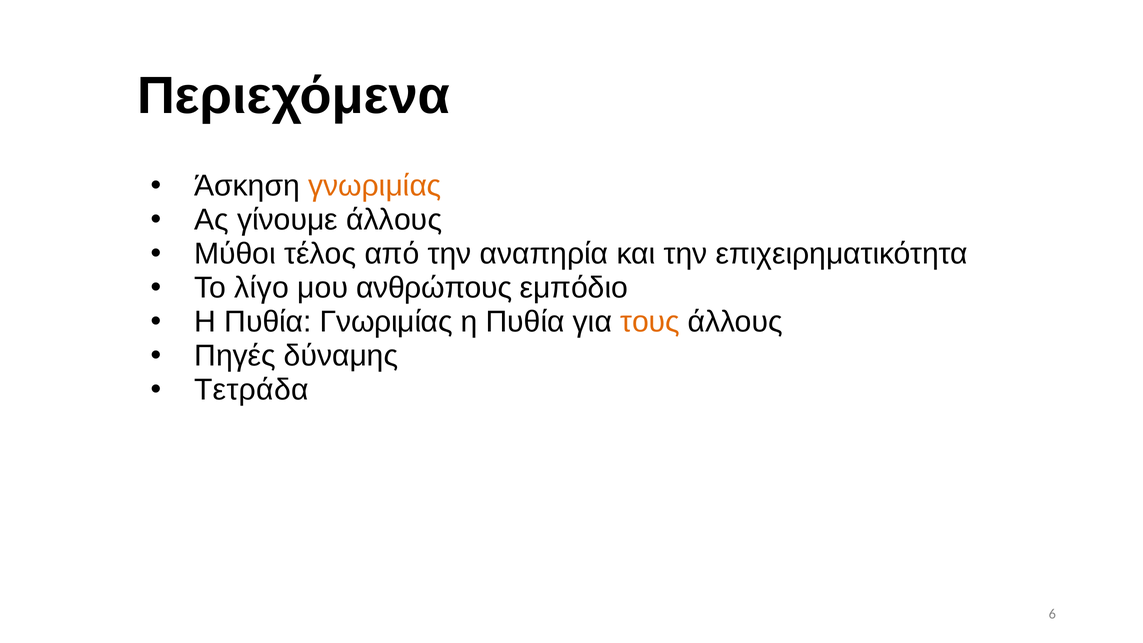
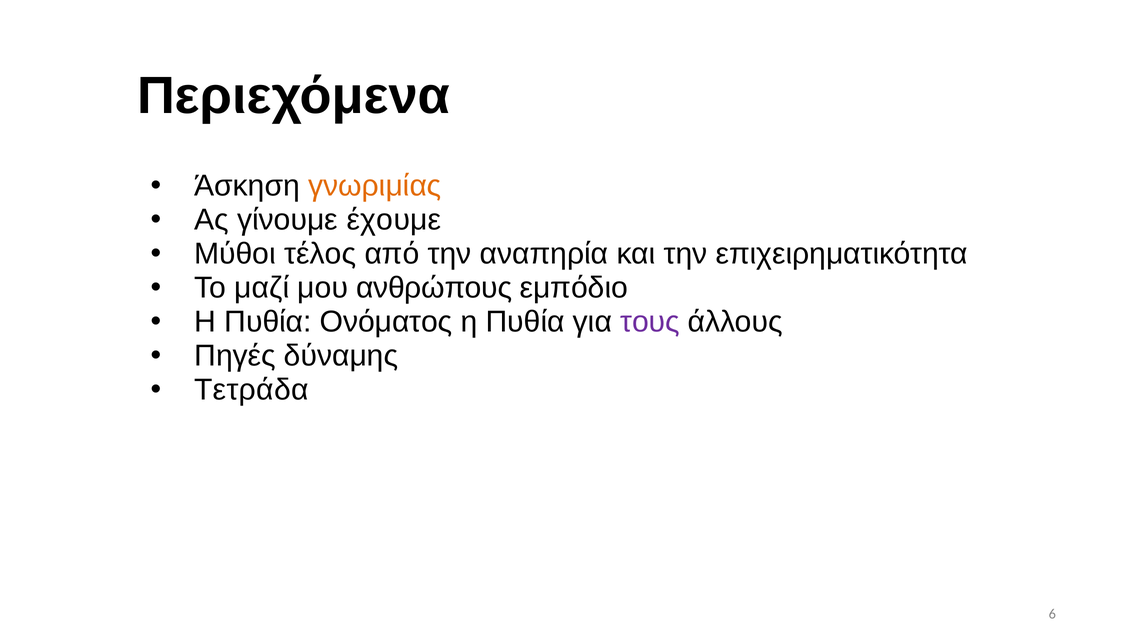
γίνουμε άλλους: άλλους -> έχουμε (394, 220)
λίγο: λίγο -> μαζί (262, 288)
Πυθία Γνωριμίας: Γνωριμίας -> Ονόματος (386, 322)
τους colour: orange -> purple (650, 322)
